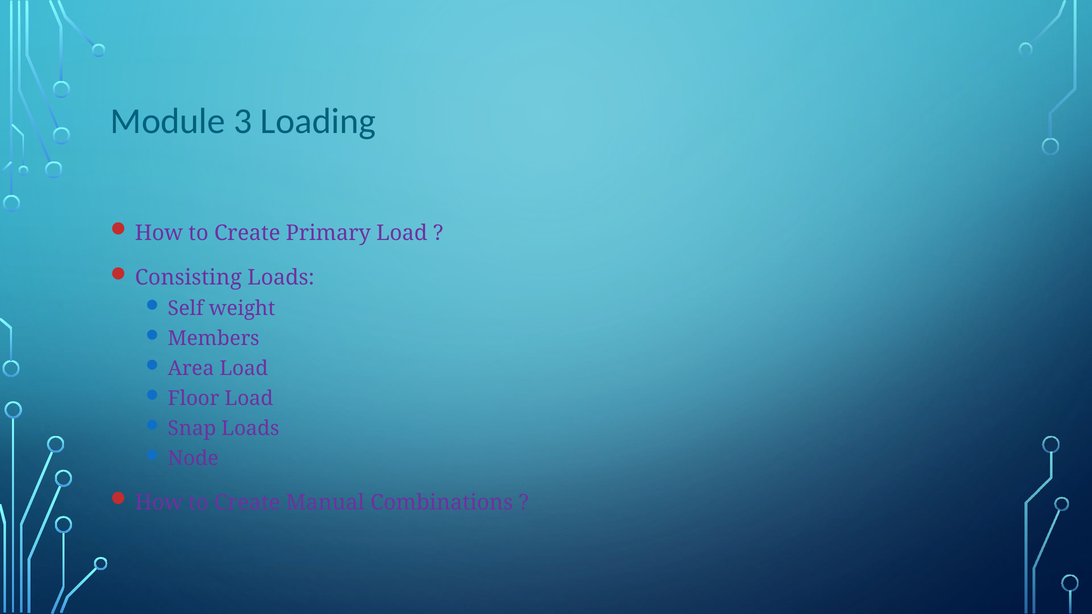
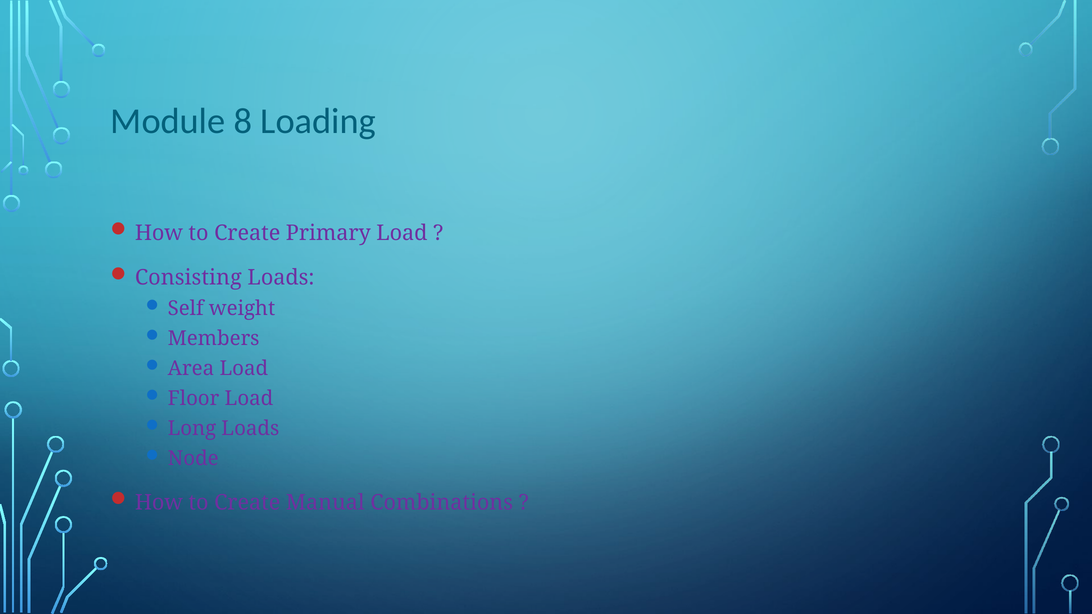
3: 3 -> 8 (243, 121)
Snap: Snap -> Long (192, 429)
